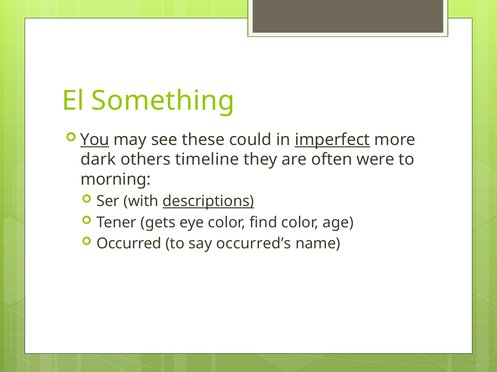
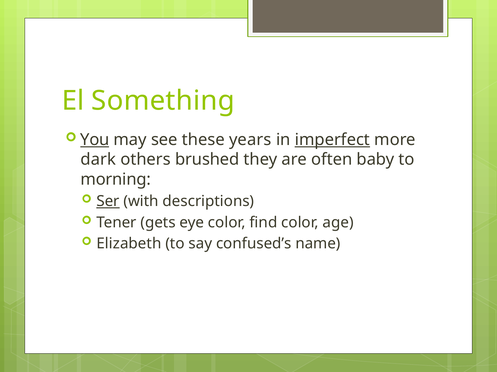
could: could -> years (250, 140)
timeline: timeline -> brushed (207, 160)
were: were -> baby (376, 160)
Ser underline: none -> present (108, 202)
descriptions underline: present -> none (208, 202)
Occurred: Occurred -> Elizabeth (129, 244)
occurred’s: occurred’s -> confused’s (254, 244)
